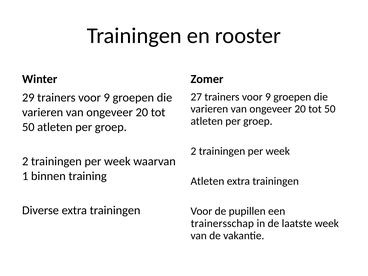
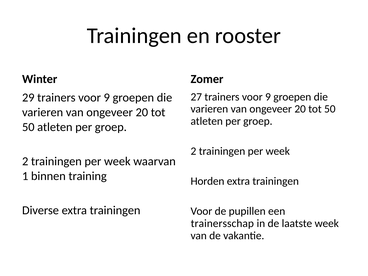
Atleten: Atleten -> Horden (208, 181)
